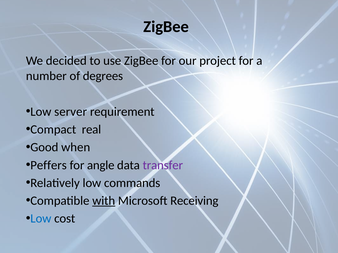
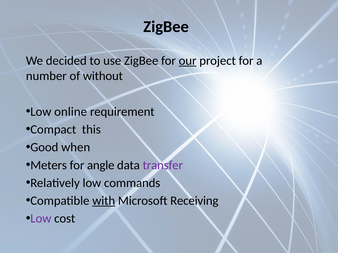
our underline: none -> present (188, 61)
degrees: degrees -> without (103, 76)
server: server -> online (71, 112)
real: real -> this (91, 130)
Peffers: Peffers -> Meters (49, 165)
Low colour: blue -> purple (41, 219)
